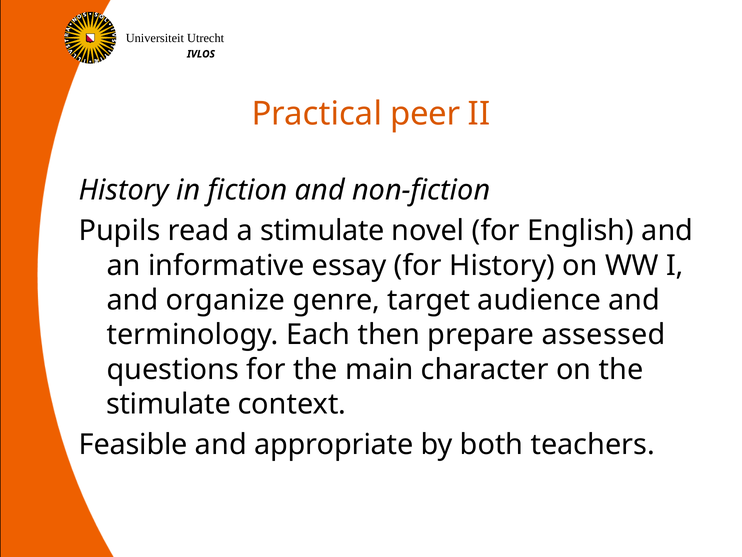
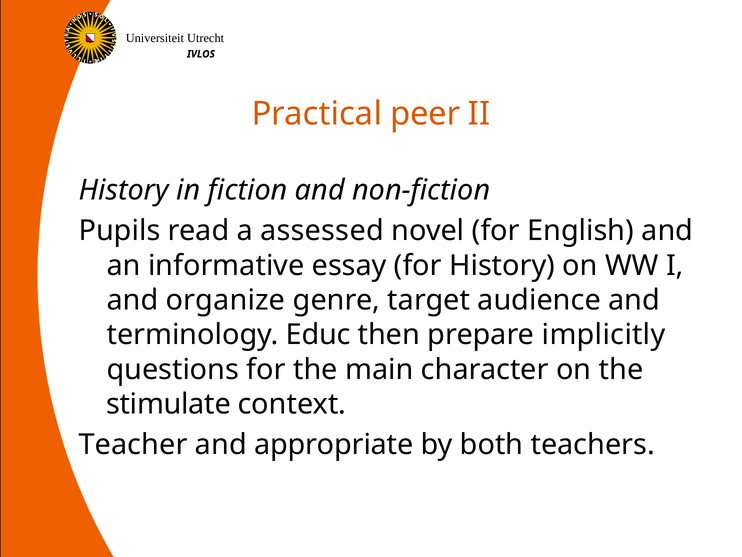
a stimulate: stimulate -> assessed (322, 231)
Each: Each -> Educ (318, 335)
assessed: assessed -> implicitly (604, 335)
Feasible: Feasible -> Teacher (133, 444)
